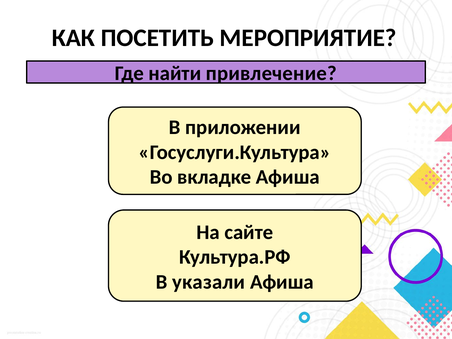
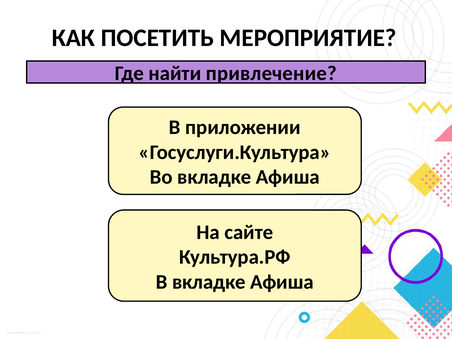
В указали: указали -> вкладке (209, 282)
